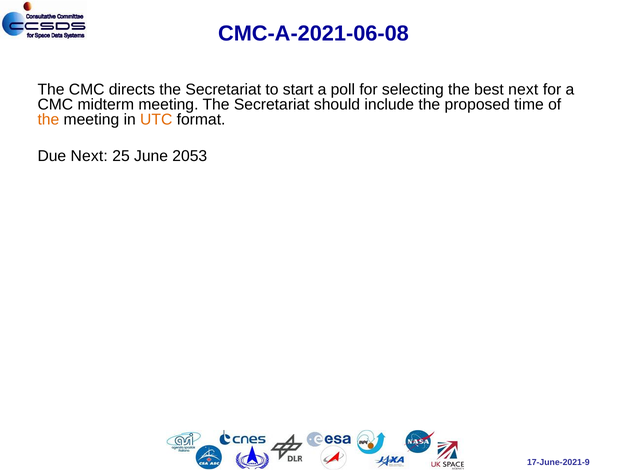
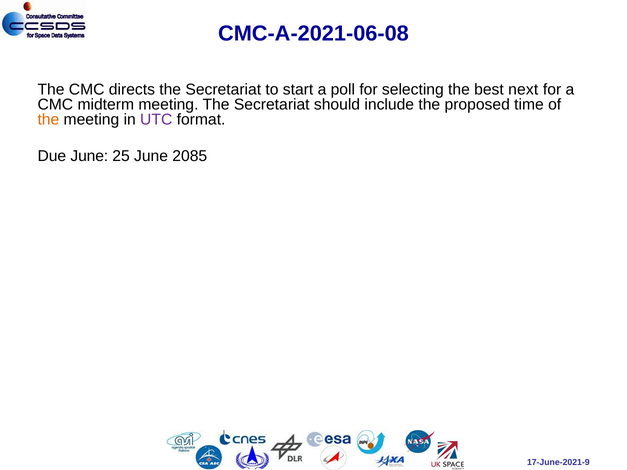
UTC colour: orange -> purple (156, 120)
Due Next: Next -> June (89, 156)
2053: 2053 -> 2085 (190, 156)
